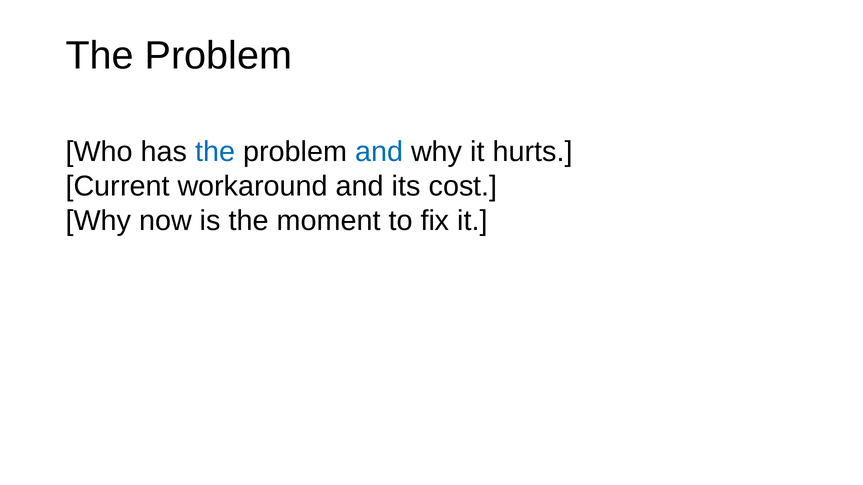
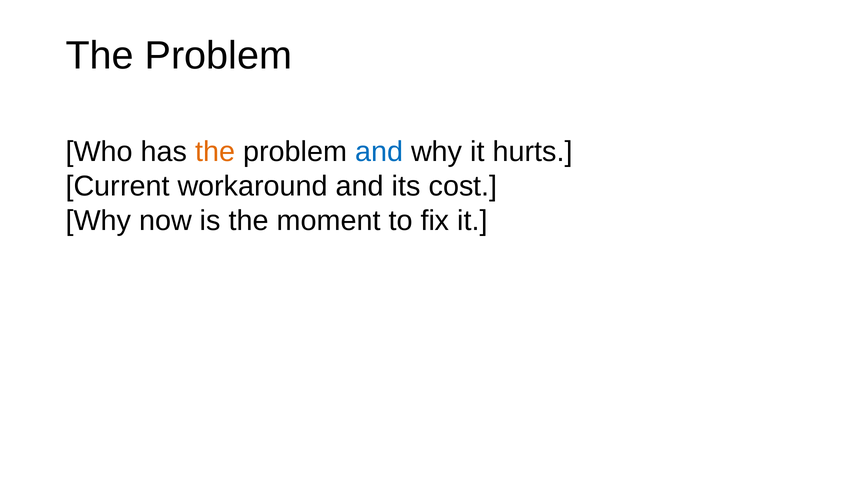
the colour: blue -> orange (215, 152)
